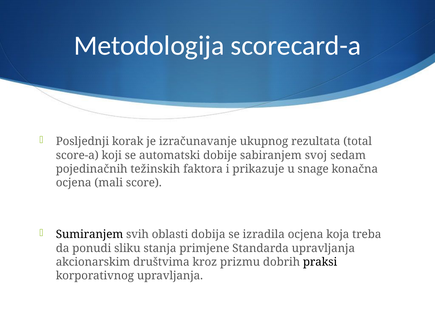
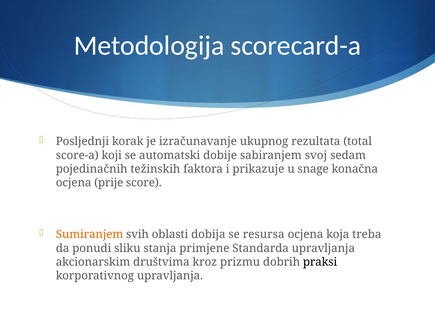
mali: mali -> prije (109, 183)
Sumiranjem colour: black -> orange (90, 235)
izradila: izradila -> resursa (264, 235)
